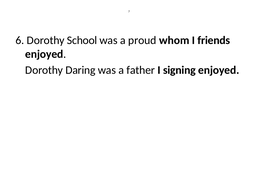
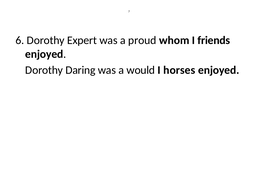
School: School -> Expert (82, 40)
father: father -> would (141, 70)
signing: signing -> horses (179, 70)
